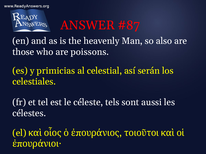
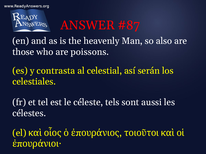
primicias: primicias -> contrasta (56, 71)
